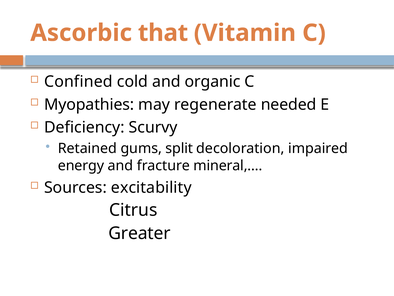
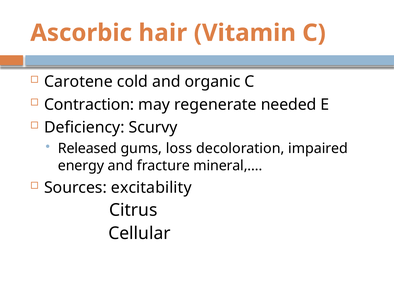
that: that -> hair (163, 33)
Confined: Confined -> Carotene (78, 82)
Myopathies: Myopathies -> Contraction (89, 104)
Retained: Retained -> Released (87, 148)
split: split -> loss (179, 148)
Greater: Greater -> Cellular (139, 233)
